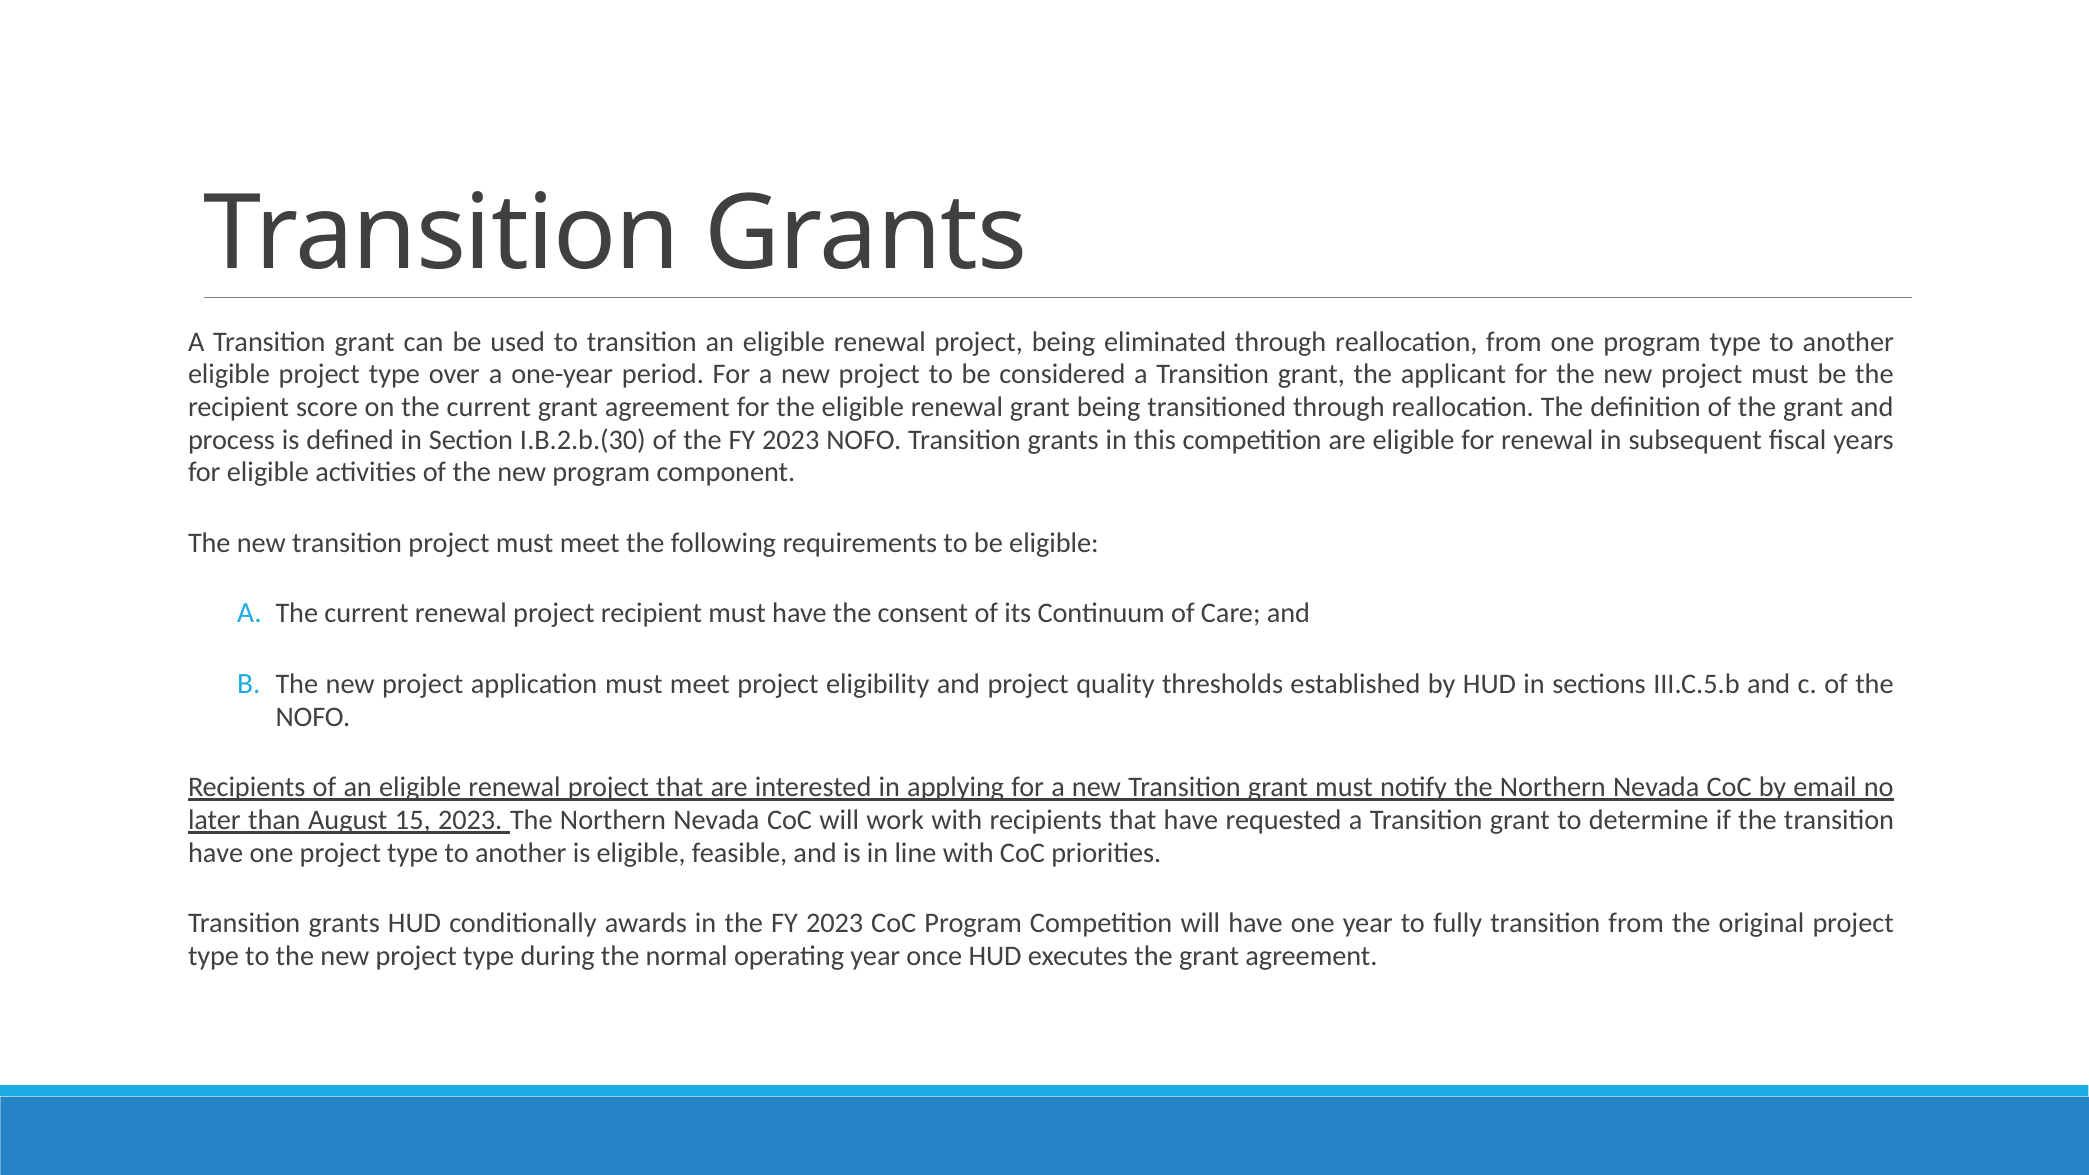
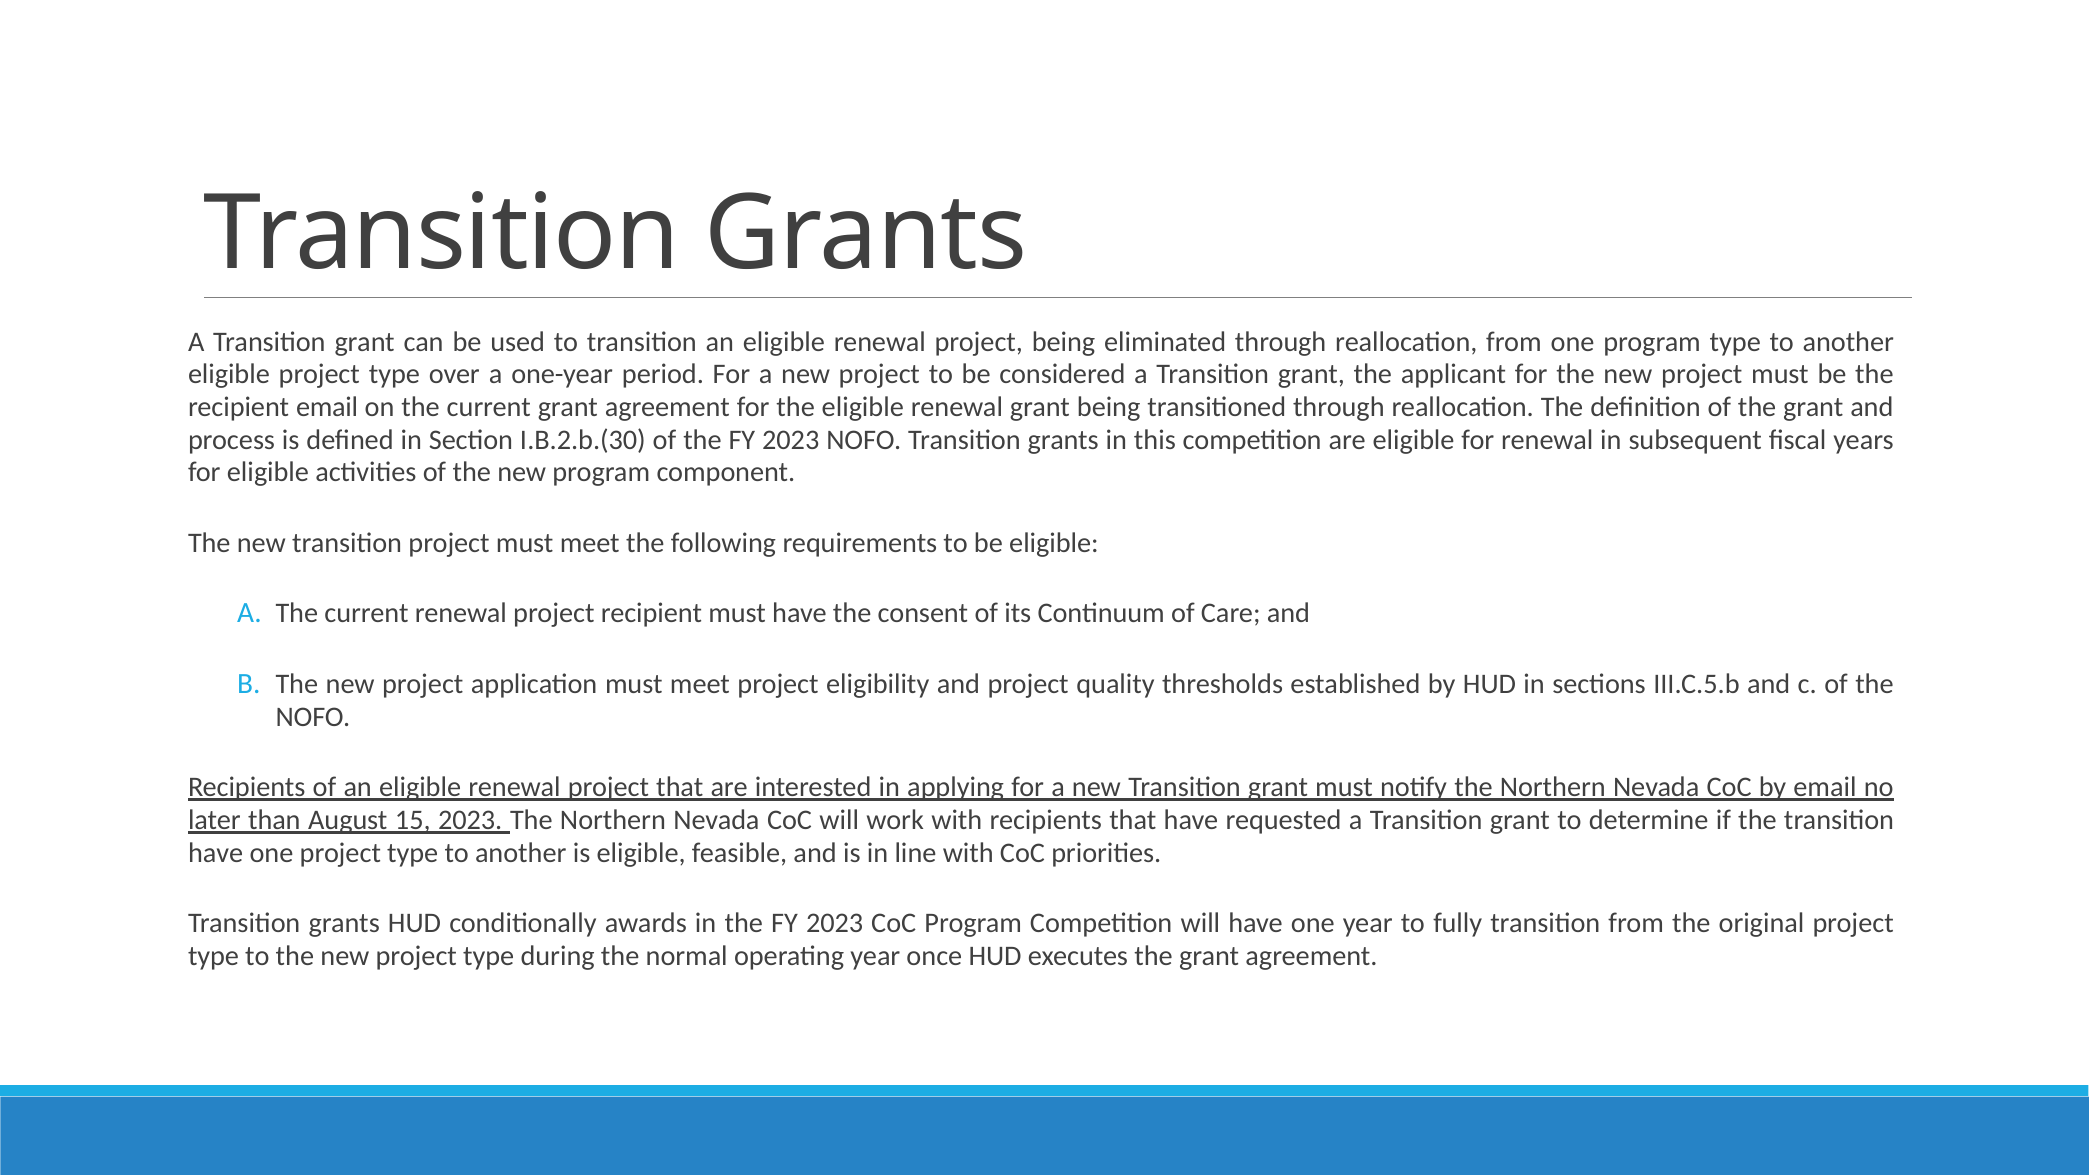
recipient score: score -> email (327, 407)
